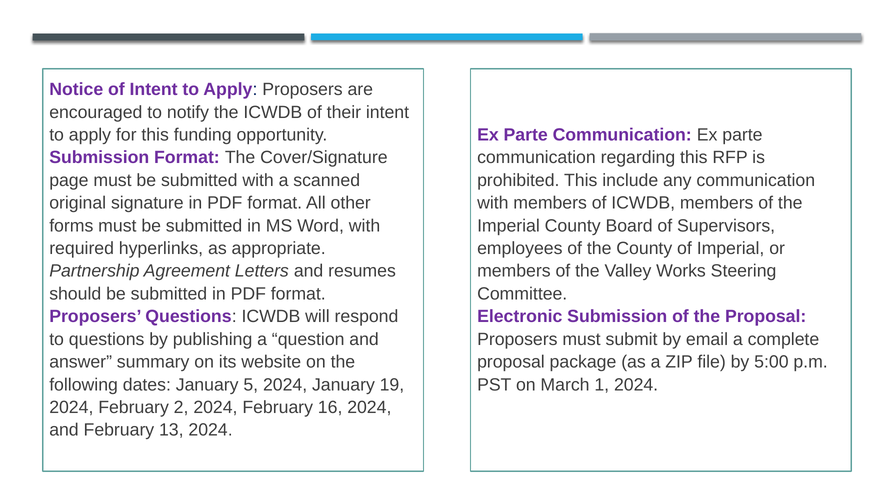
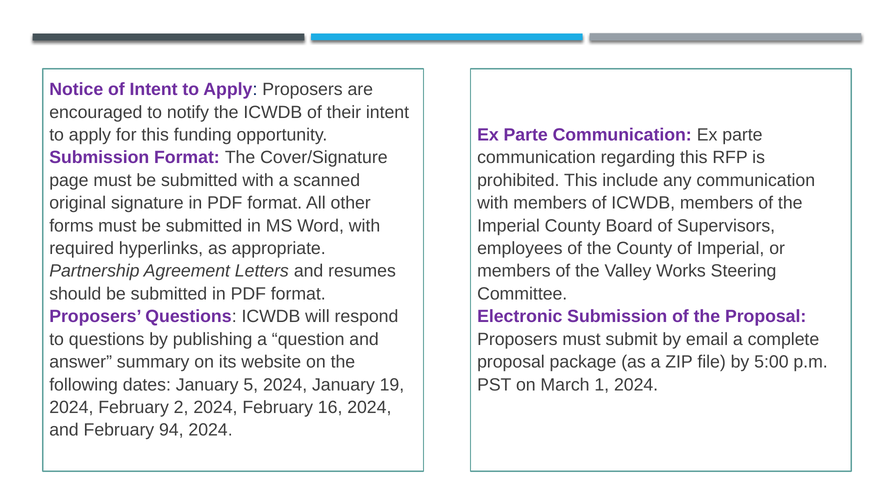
13: 13 -> 94 (171, 430)
